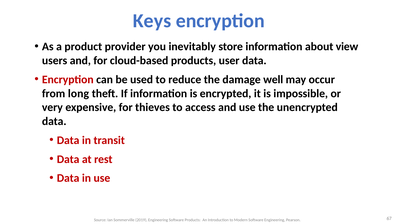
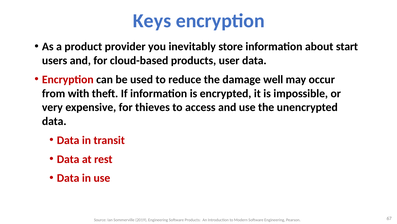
view: view -> start (347, 47)
long: long -> with (79, 93)
